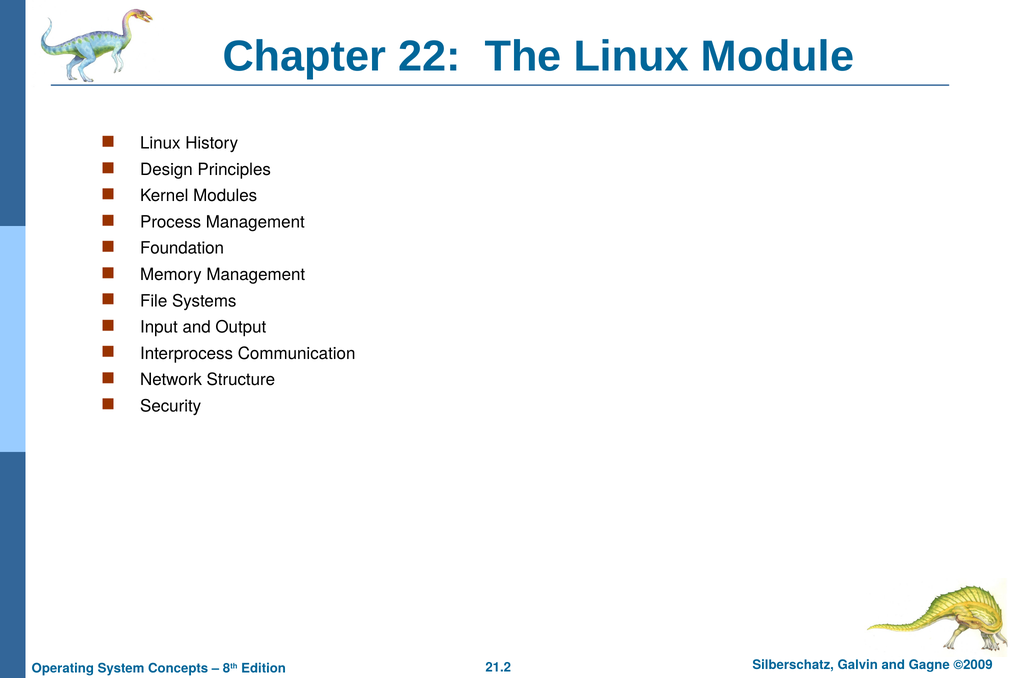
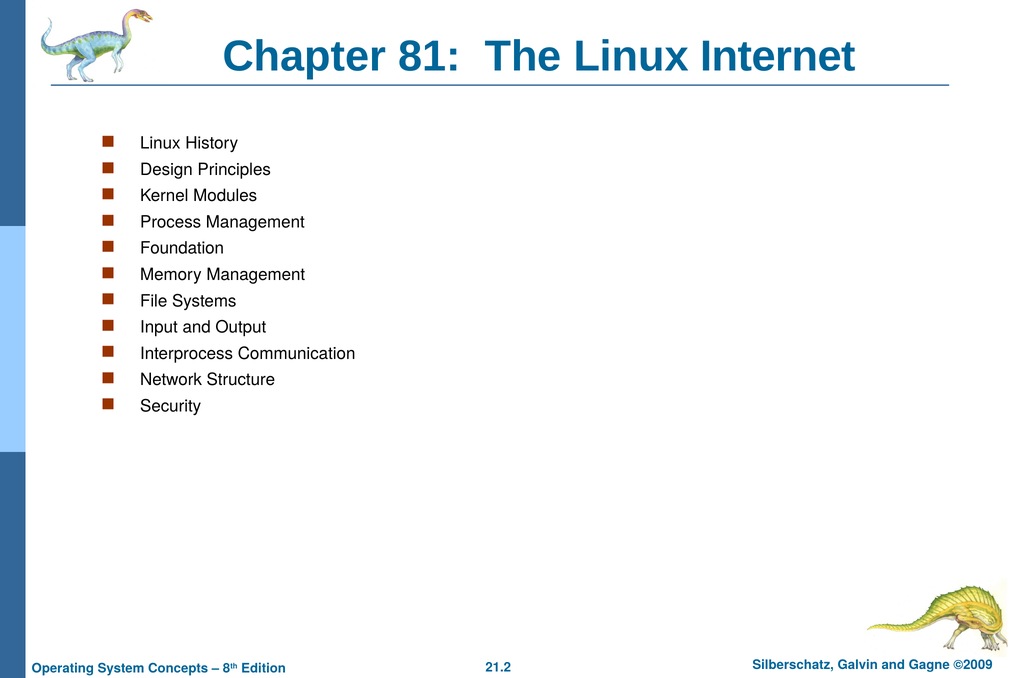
22: 22 -> 81 (429, 57)
Module: Module -> Internet (778, 57)
